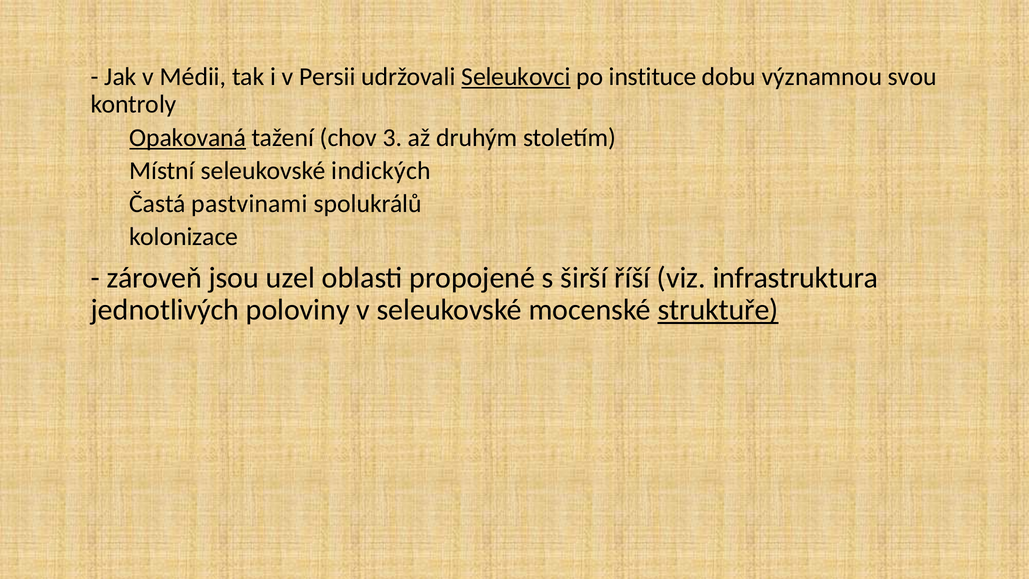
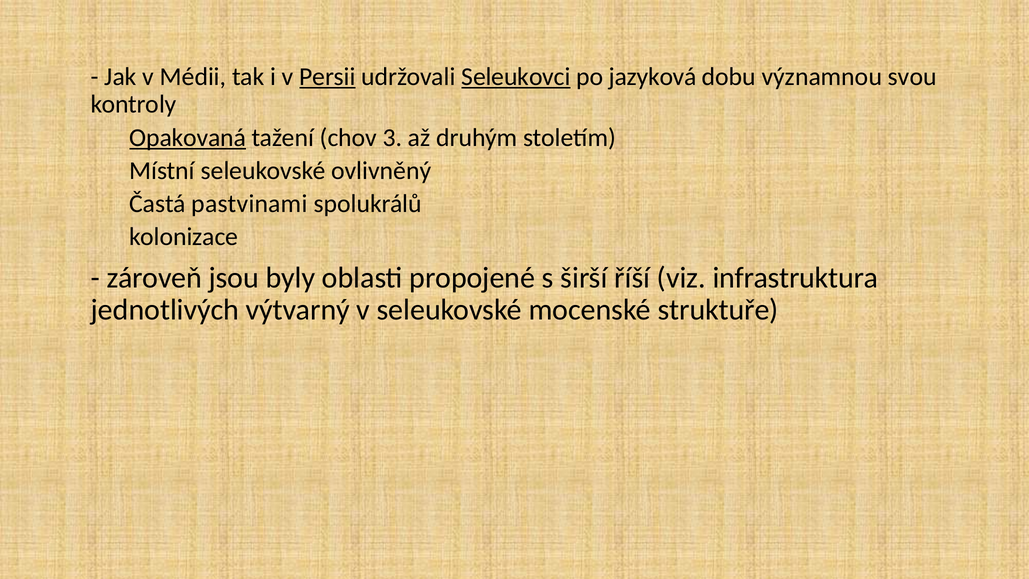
Persii underline: none -> present (327, 77)
instituce: instituce -> jazyková (653, 77)
indických: indických -> ovlivněný (381, 171)
uzel: uzel -> byly (290, 278)
poloviny: poloviny -> výtvarný (298, 310)
struktuře underline: present -> none (718, 310)
